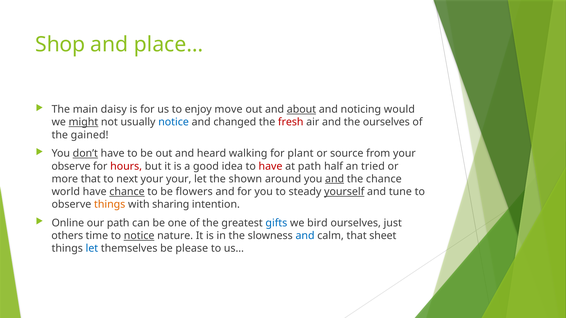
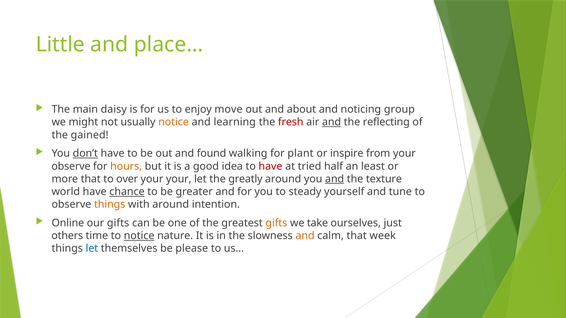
Shop: Shop -> Little (60, 45)
about underline: present -> none (301, 110)
would: would -> group (399, 110)
might underline: present -> none (83, 122)
notice colour: blue -> orange (174, 122)
changed: changed -> learning (235, 122)
and underline: none -> present (332, 122)
the ourselves: ourselves -> reflecting (386, 122)
heard: heard -> found (212, 154)
source: source -> inspire (347, 154)
hours colour: red -> orange (126, 166)
at path: path -> tried (310, 166)
tried: tried -> least (373, 166)
next: next -> over (127, 179)
shown: shown -> greatly (245, 179)
the chance: chance -> texture (384, 179)
flowers: flowers -> greater (194, 192)
yourself underline: present -> none (344, 192)
with sharing: sharing -> around (171, 205)
our path: path -> gifts (118, 223)
gifts colour: blue -> orange (276, 223)
bird: bird -> take (317, 223)
and colour: blue -> orange (305, 236)
sheet: sheet -> week (383, 236)
